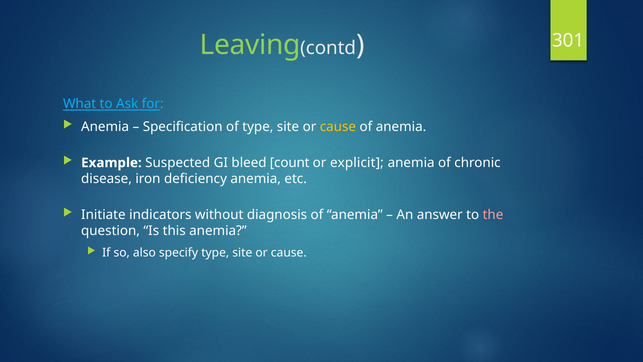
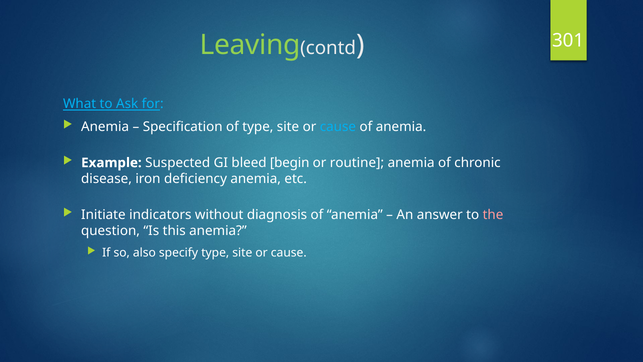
cause colour: yellow -> light blue (338, 127)
count: count -> begin (290, 163)
explicit: explicit -> routine (357, 163)
